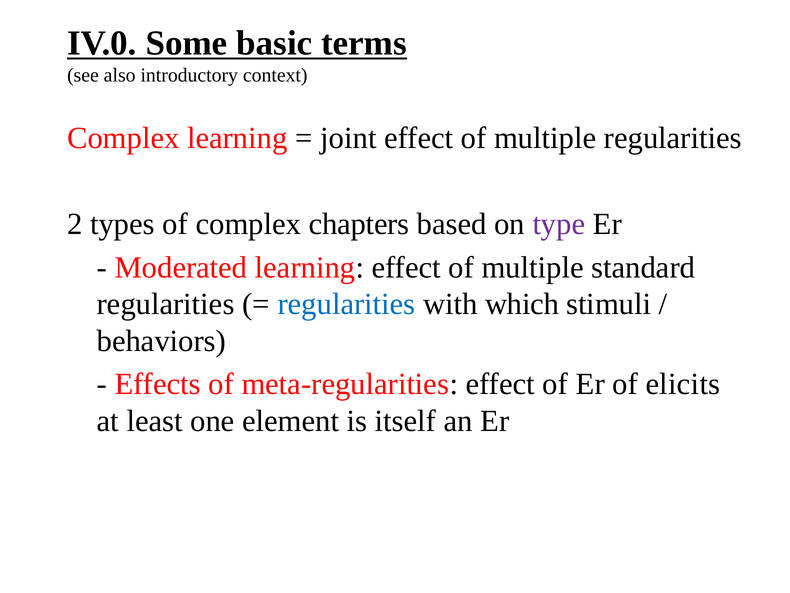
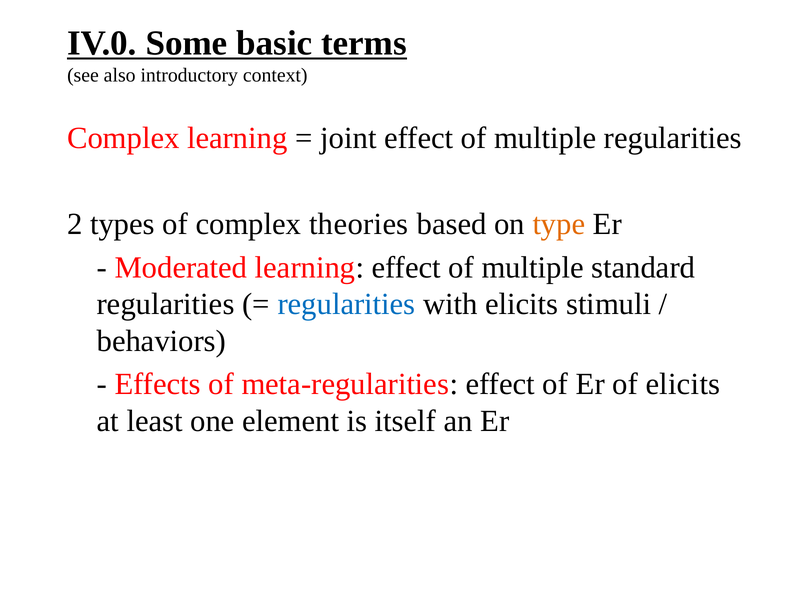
chapters: chapters -> theories (359, 224)
type colour: purple -> orange (559, 224)
with which: which -> elicits (522, 304)
